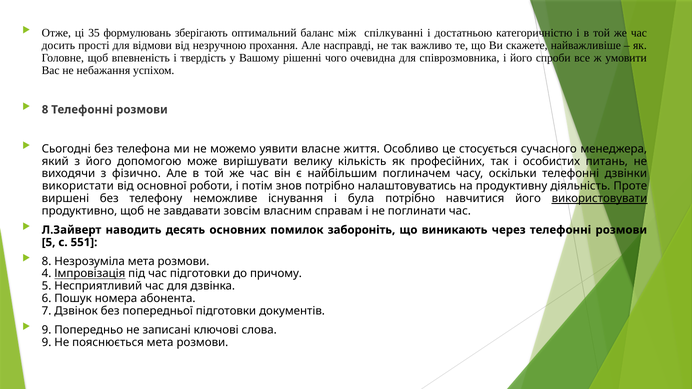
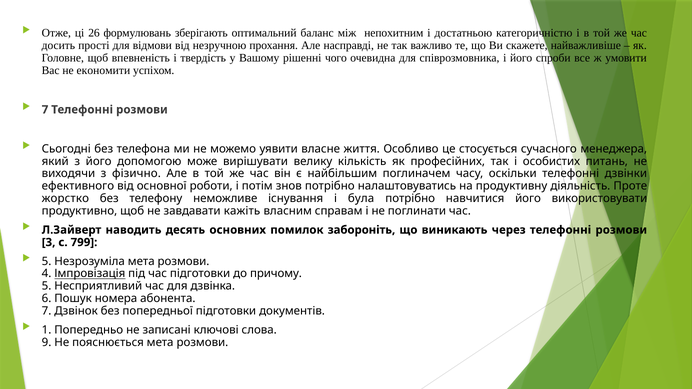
35: 35 -> 26 (94, 33)
спілкуванні: спілкуванні -> непохитним (394, 33)
небажання: небажання -> економити (103, 70)
8: 8 -> 7 (45, 110)
використати: використати -> ефективного (78, 186)
виршені: виршені -> жорстко (65, 199)
використовувати underline: present -> none (599, 199)
зовсім: зовсім -> кажіть (242, 211)
5: 5 -> 3 (49, 242)
551: 551 -> 799 (84, 242)
8: 8 -> 5 (47, 261)
9: 9 -> 1 (47, 330)
